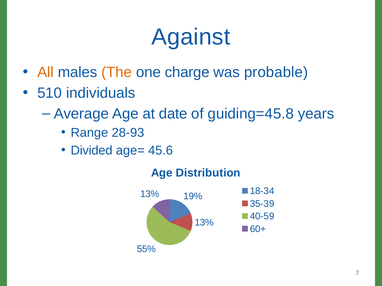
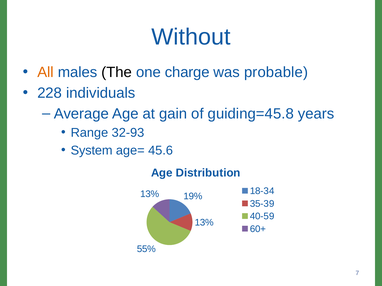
Against: Against -> Without (191, 37)
The colour: orange -> black (117, 72)
510: 510 -> 228 (50, 93)
date: date -> gain (173, 114)
28-93: 28-93 -> 32-93 (128, 133)
Divided: Divided -> System (92, 151)
